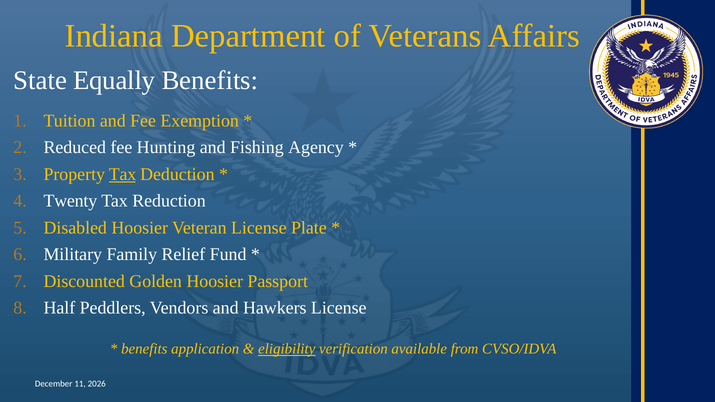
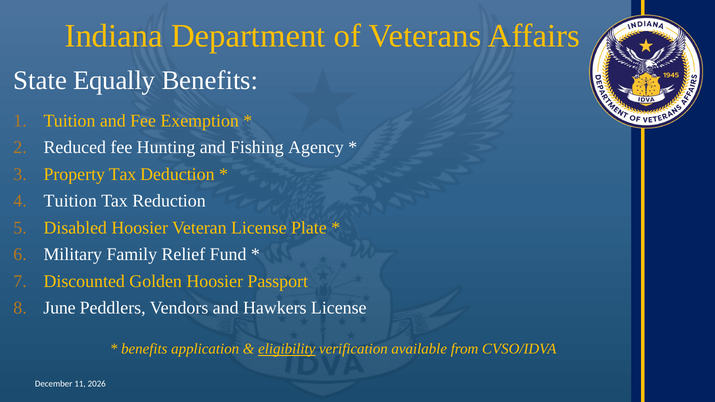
Tax underline: present -> none (123, 174)
4 Twenty: Twenty -> Tuition (70, 201)
Half: Half -> June (59, 308)
